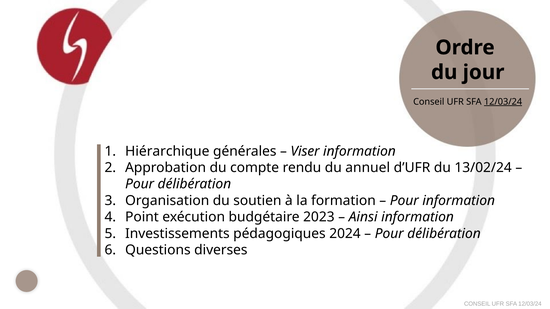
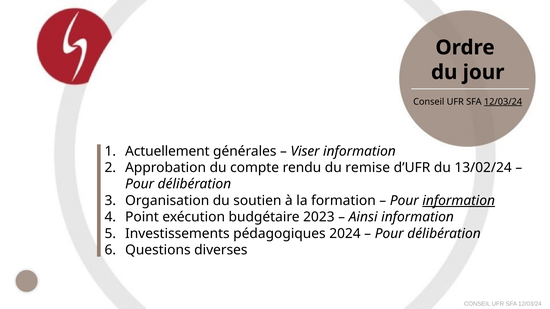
Hiérarchique: Hiérarchique -> Actuellement (167, 151)
annuel: annuel -> remise (368, 168)
information underline: none -> present (459, 201)
